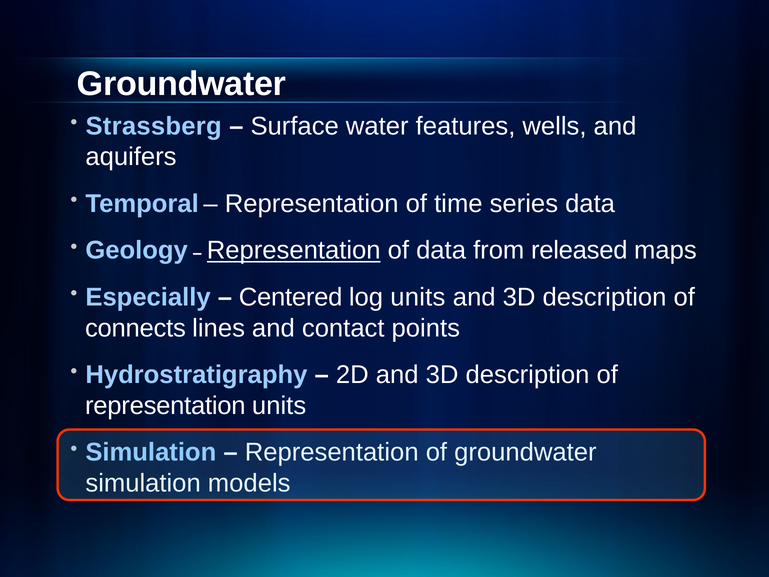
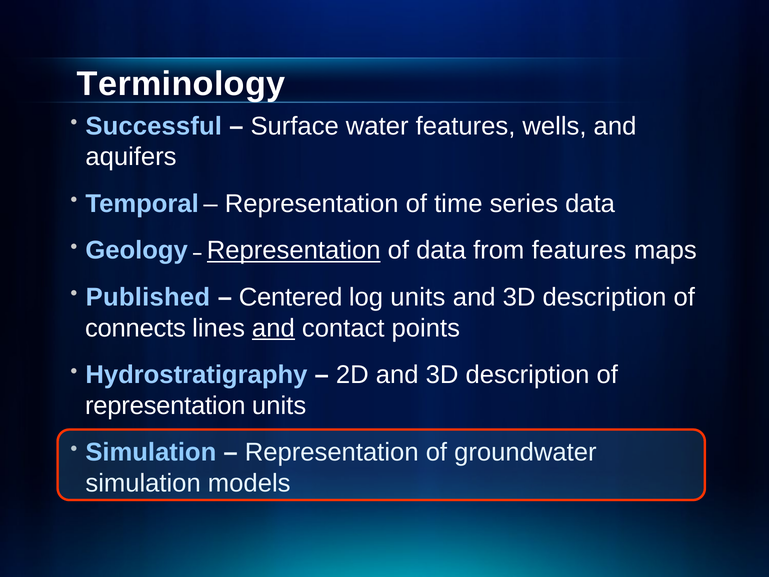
Groundwater: Groundwater -> Terminology (181, 84)
Strassberg: Strassberg -> Successful (154, 126)
from released: released -> features (579, 250)
Especially: Especially -> Published (148, 297)
and underline: none -> present (273, 328)
